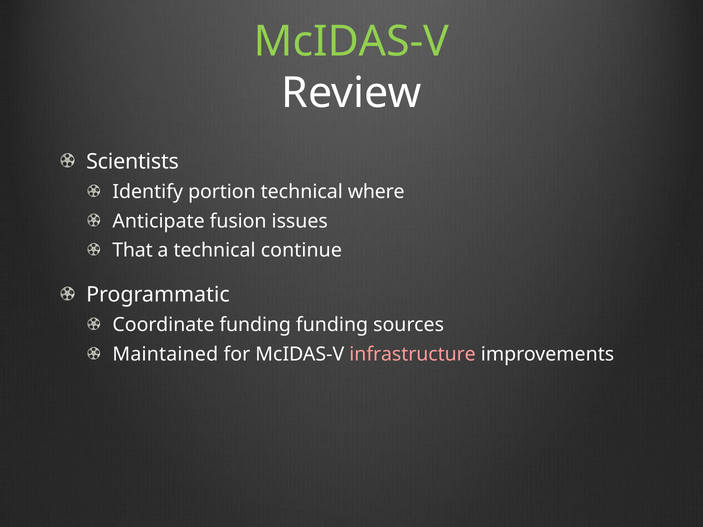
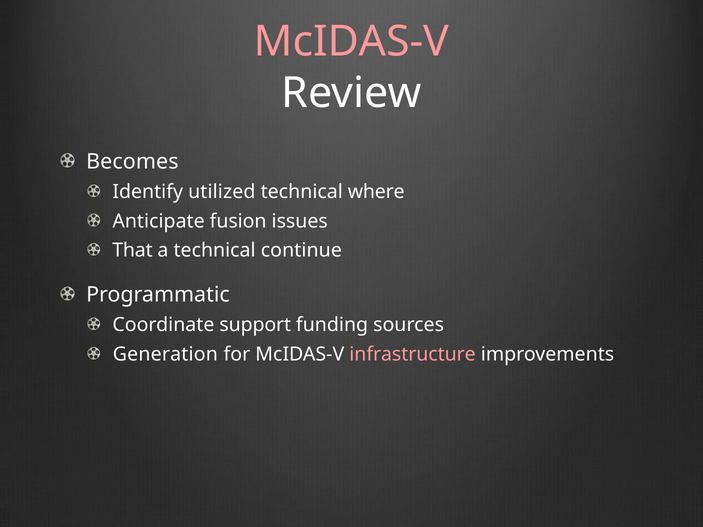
McIDAS-V colour: light green -> pink (351, 42)
Scientists: Scientists -> Becomes (132, 162)
portion: portion -> utilized (222, 192)
Coordinate funding: funding -> support (255, 325)
Maintained: Maintained -> Generation (165, 354)
